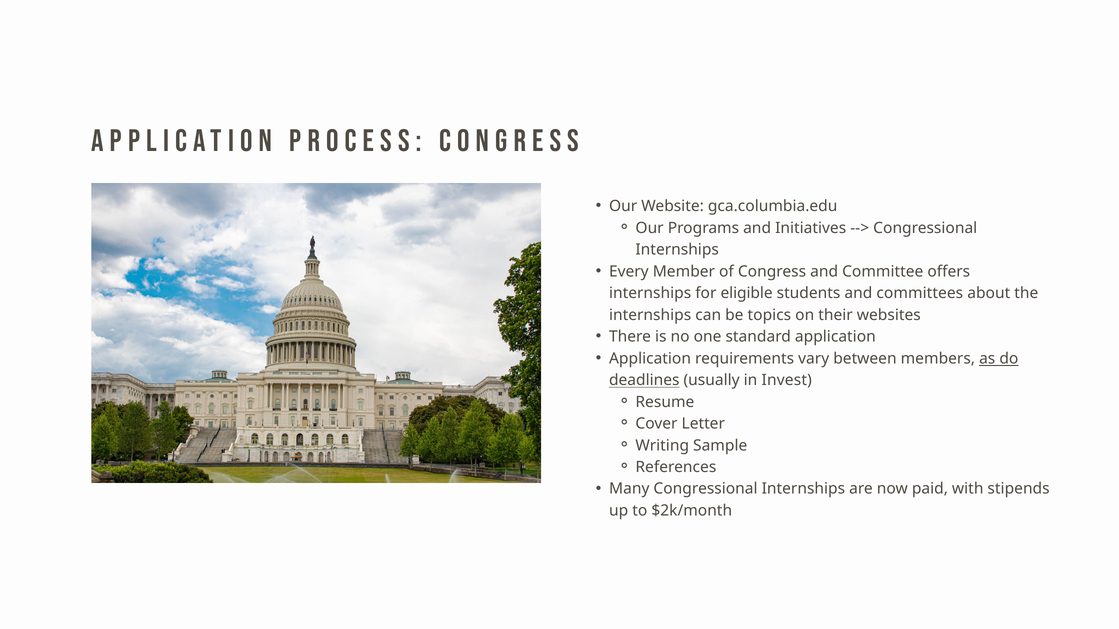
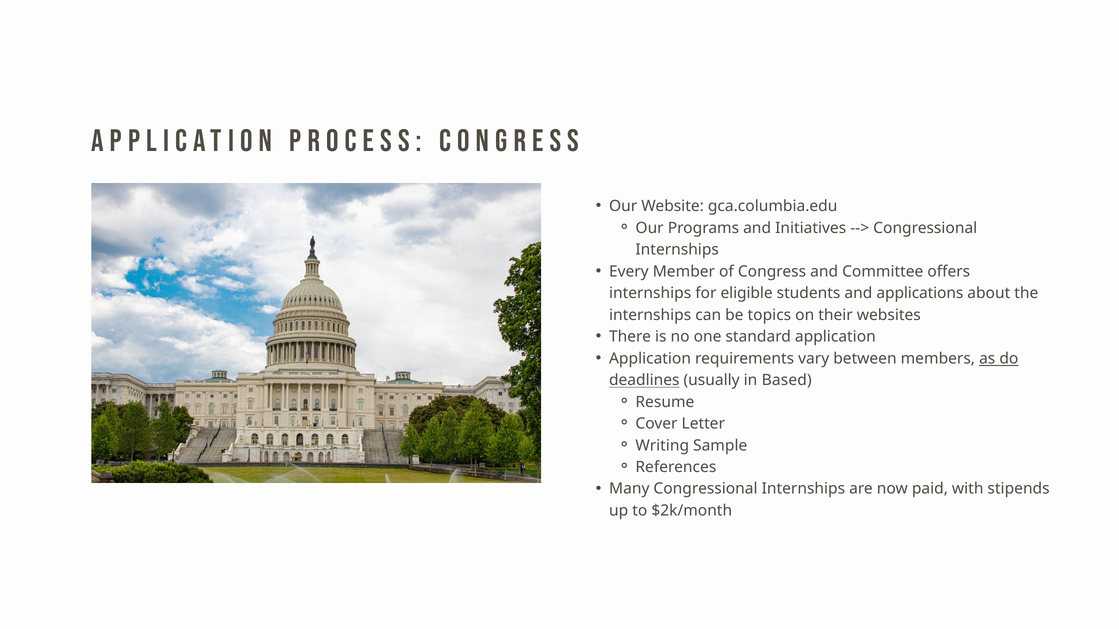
committees: committees -> applications (920, 293)
Invest: Invest -> Based (787, 380)
